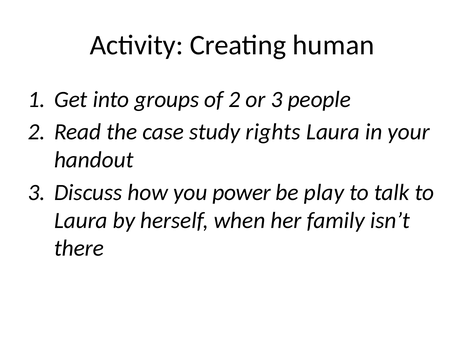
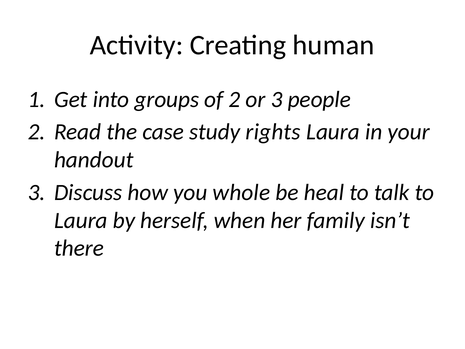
power: power -> whole (241, 192)
play: play -> heal (324, 192)
